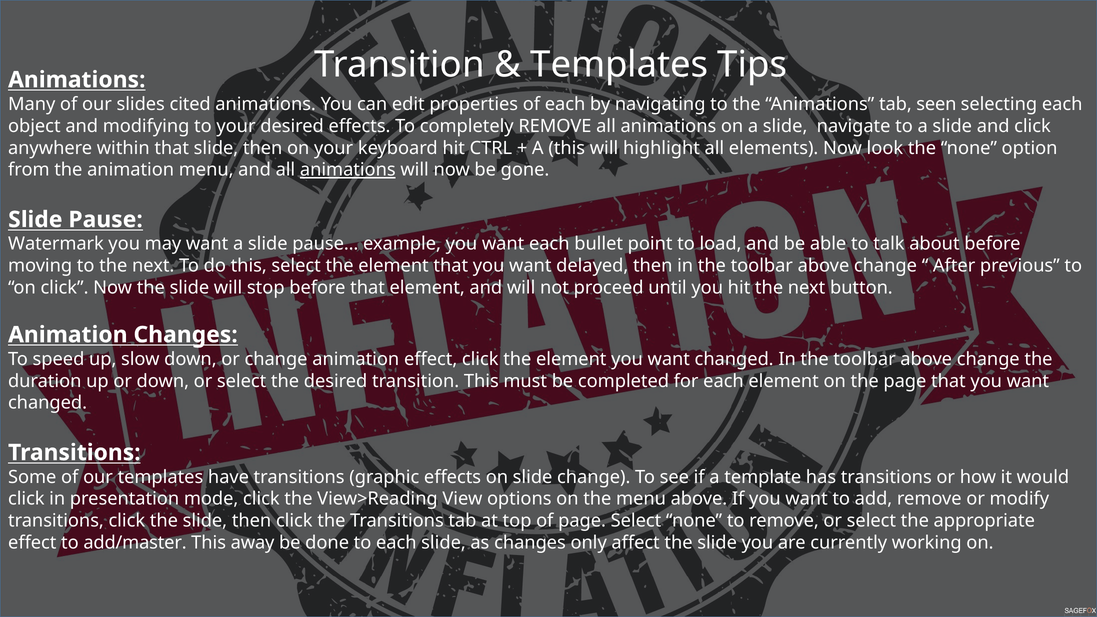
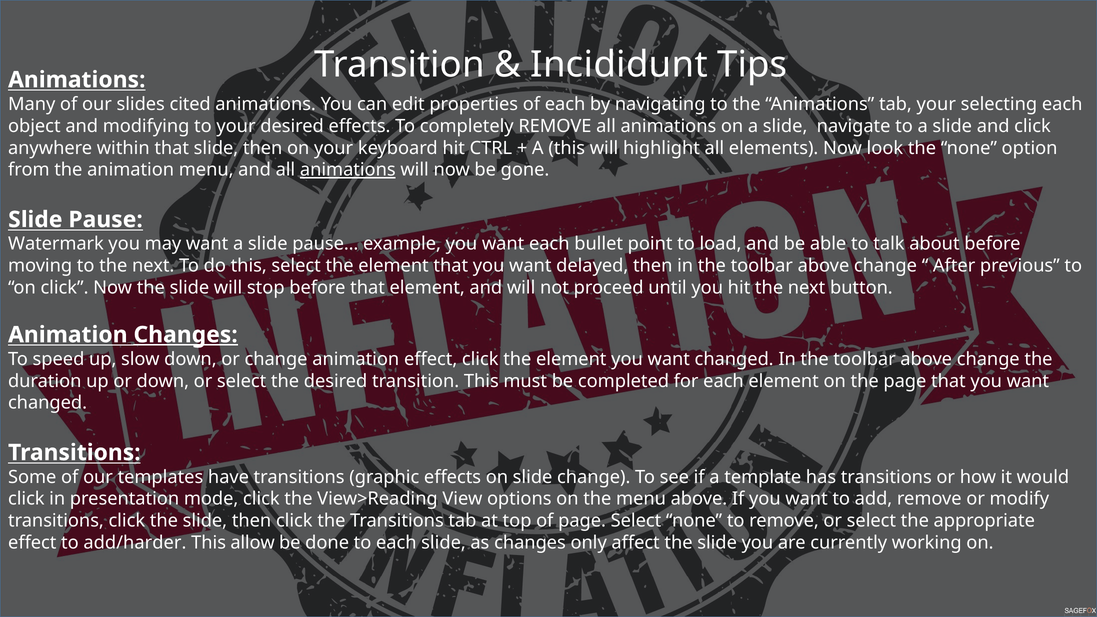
Templates: Templates -> Incididunt (619, 65)
tab seen: seen -> your (936, 104)
Changes underline: none -> present (186, 335)
add/master: add/master -> add/harder (135, 543)
away: away -> allow (253, 543)
